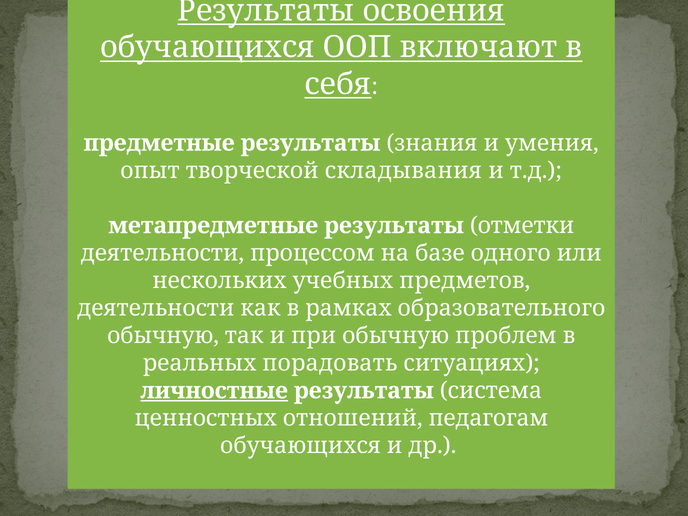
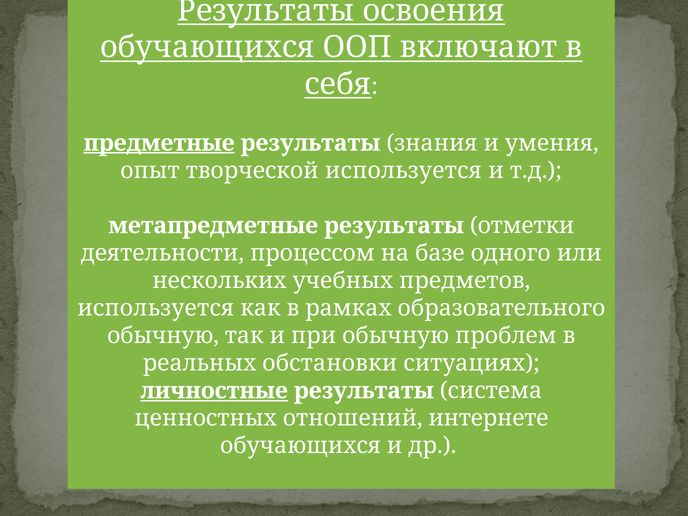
предметные underline: none -> present (159, 143)
творческой складывания: складывания -> используется (403, 171)
деятельности: деятельности -> используется (156, 308)
порадовать: порадовать -> обстановки (330, 363)
педагогам: педагогам -> интернете (488, 418)
